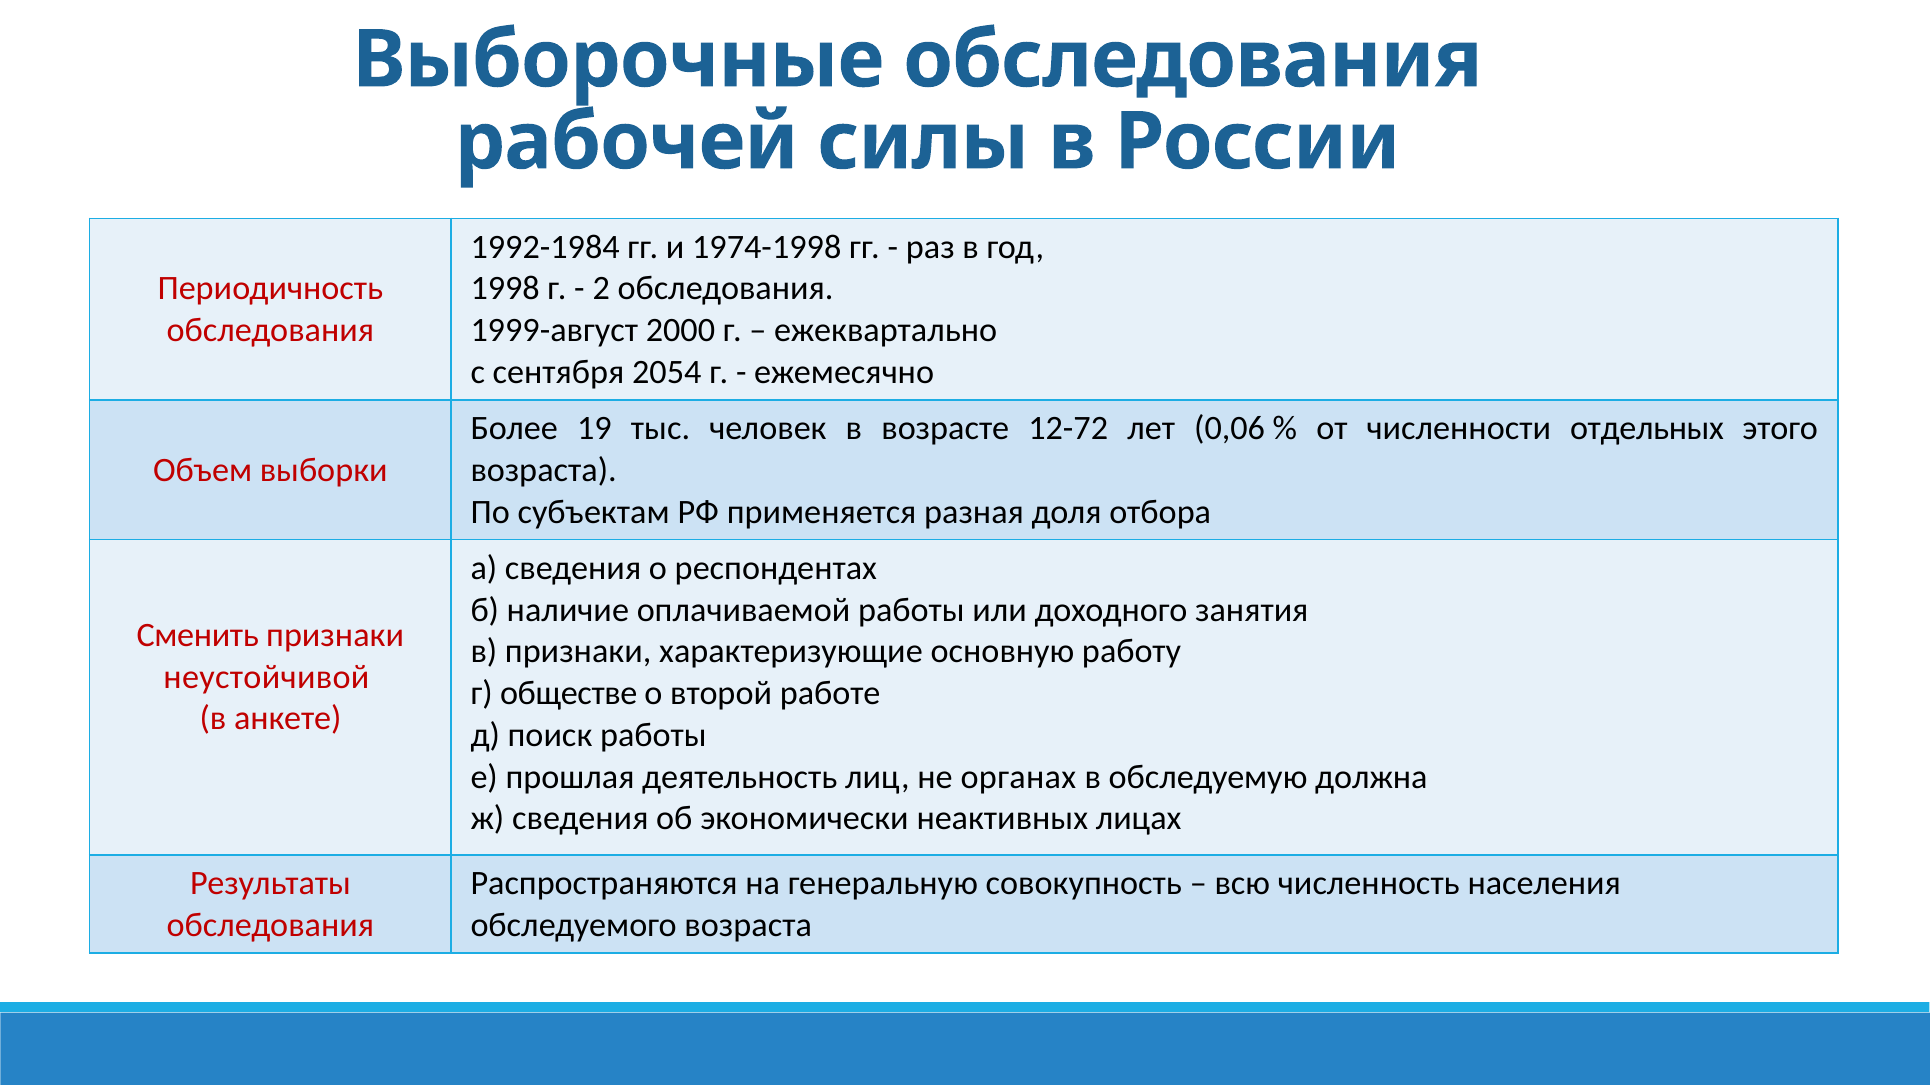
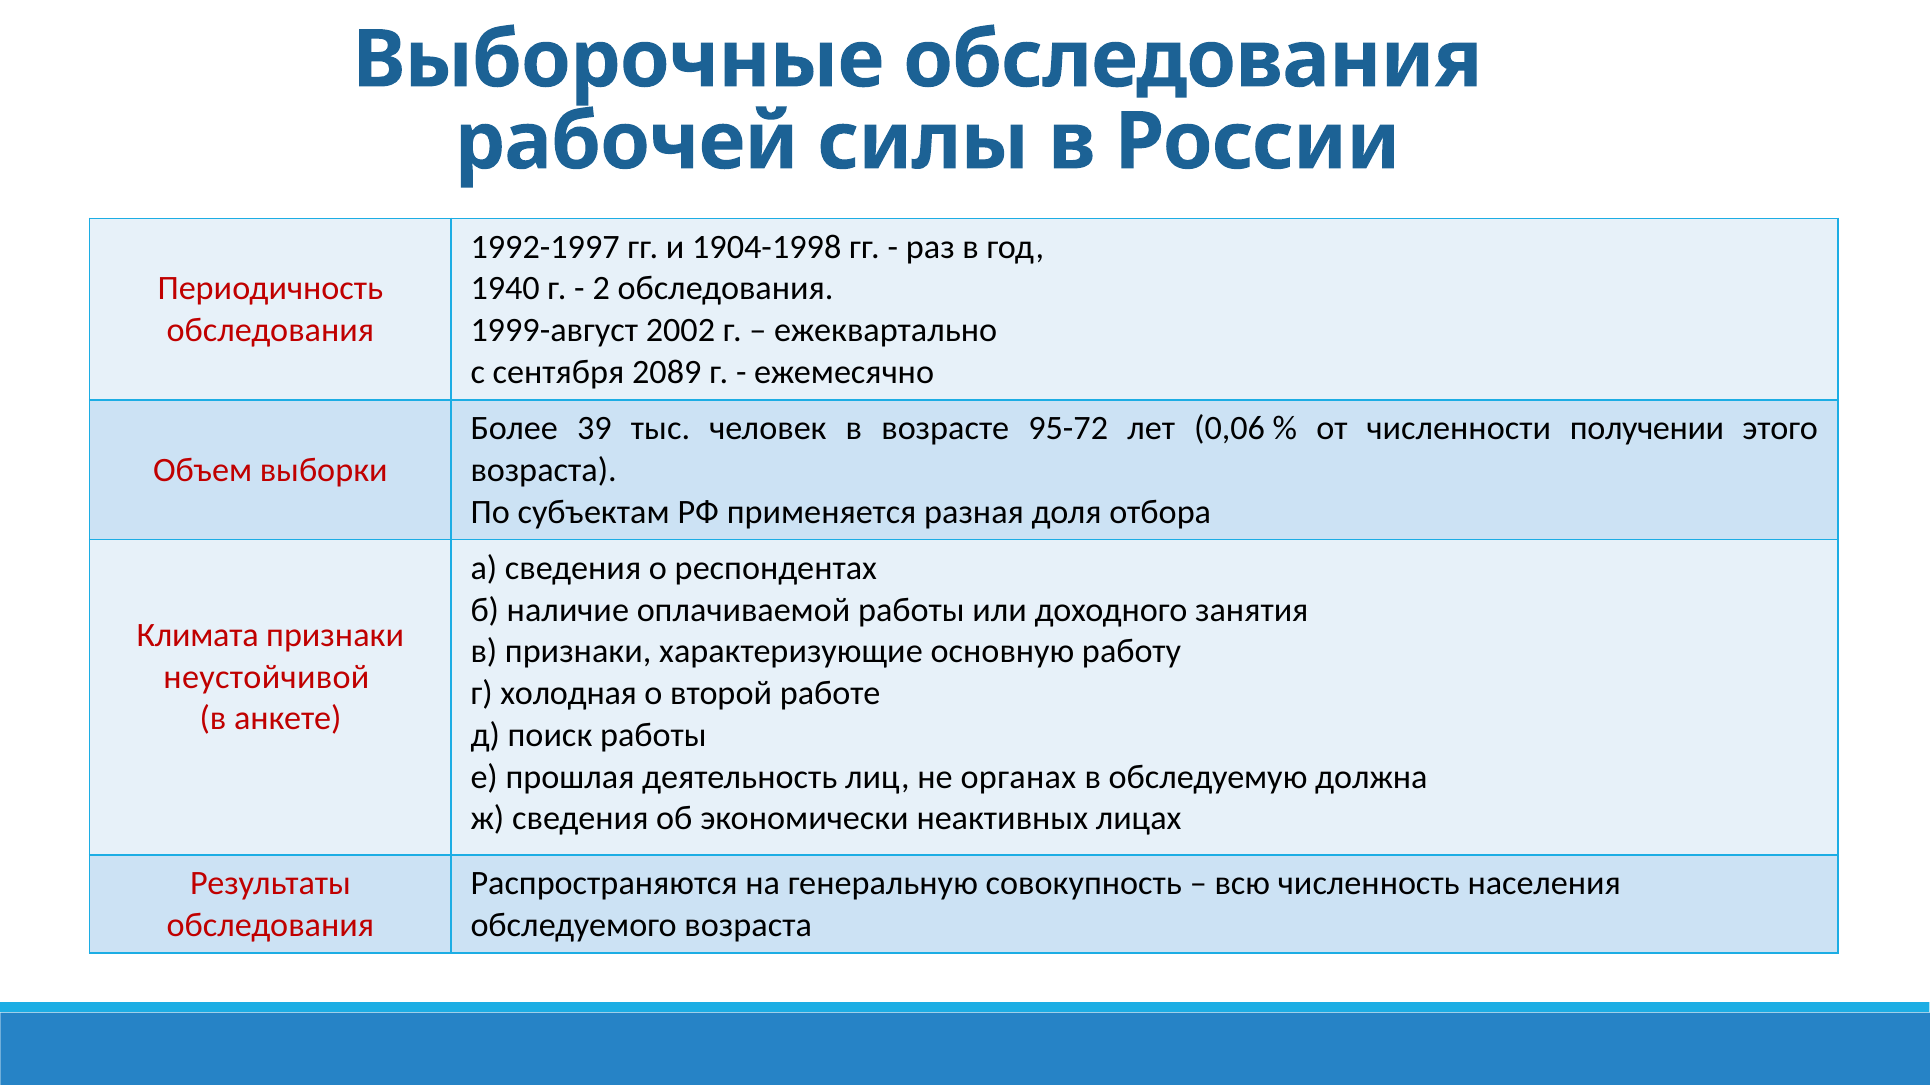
1992-1984: 1992-1984 -> 1992-1997 (545, 247)
1974-1998: 1974-1998 -> 1904-1998 (767, 247)
1998: 1998 -> 1940 (505, 289)
2000: 2000 -> 2002 (680, 331)
2054: 2054 -> 2089 (667, 372)
19: 19 -> 39 (594, 429)
12-72: 12-72 -> 95-72 (1068, 429)
отдельных: отдельных -> получении (1647, 429)
Сменить: Сменить -> Климата (198, 635)
обществе: обществе -> холодная (569, 694)
